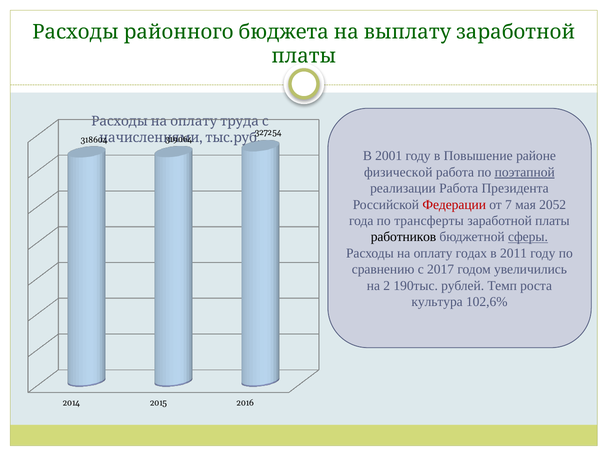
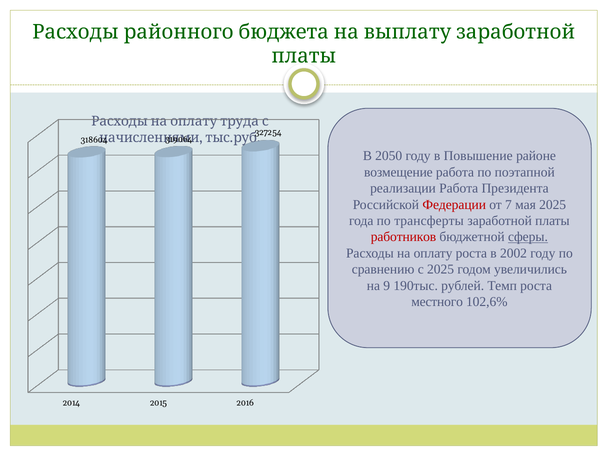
2001: 2001 -> 2050 (389, 156)
физической: физической -> возмещение (398, 172)
поэтапной underline: present -> none (525, 172)
мая 2052: 2052 -> 2025 (553, 205)
работников colour: black -> red (404, 237)
оплату годах: годах -> роста (471, 253)
2011: 2011 -> 2002 (514, 253)
с 2017: 2017 -> 2025 (441, 269)
2: 2 -> 9 (387, 286)
культура: культура -> местного (437, 302)
